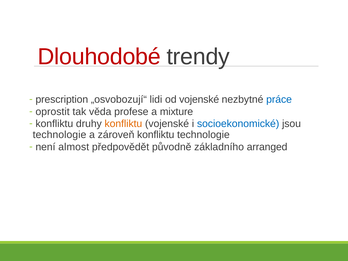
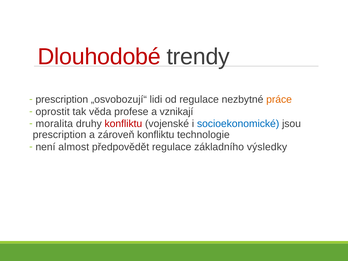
od vojenské: vojenské -> regulace (199, 100)
práce colour: blue -> orange (279, 100)
mixture: mixture -> vznikají (176, 112)
konfliktu: konfliktu -> moralita (54, 124)
konfliktu colour: orange -> red (123, 124)
technologie: technologie -> prescription (60, 135)
předpovědět původně: původně -> regulace (172, 147)
arranged: arranged -> výsledky (267, 147)
